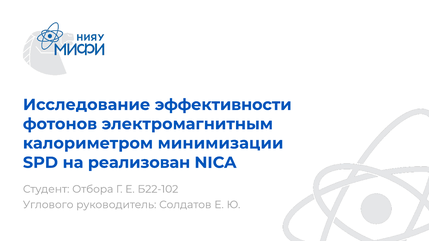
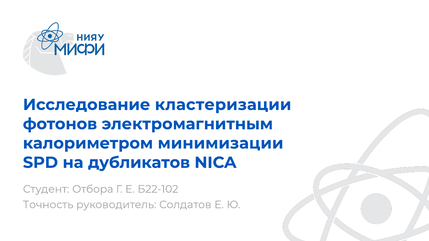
эффективности: эффективности -> кластеризации (223, 105)
реализован: реализован -> дубликатов (139, 163)
Углового: Углового -> Точность (48, 205)
